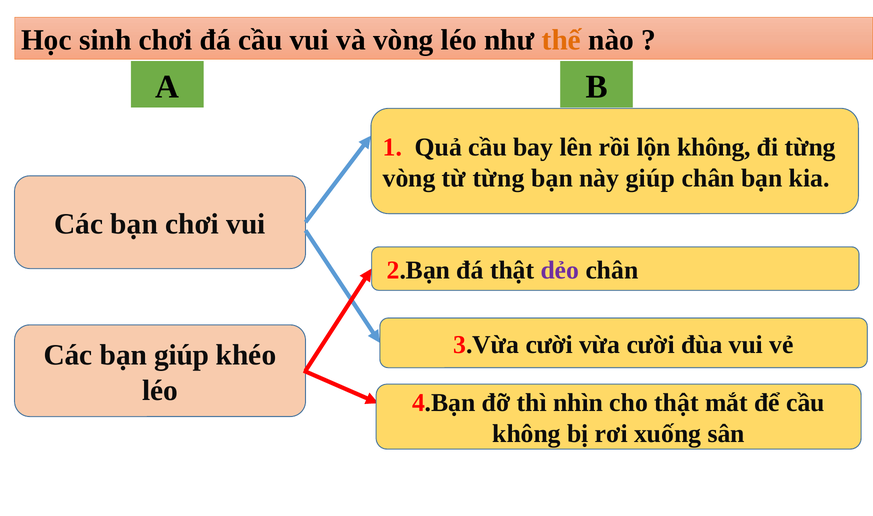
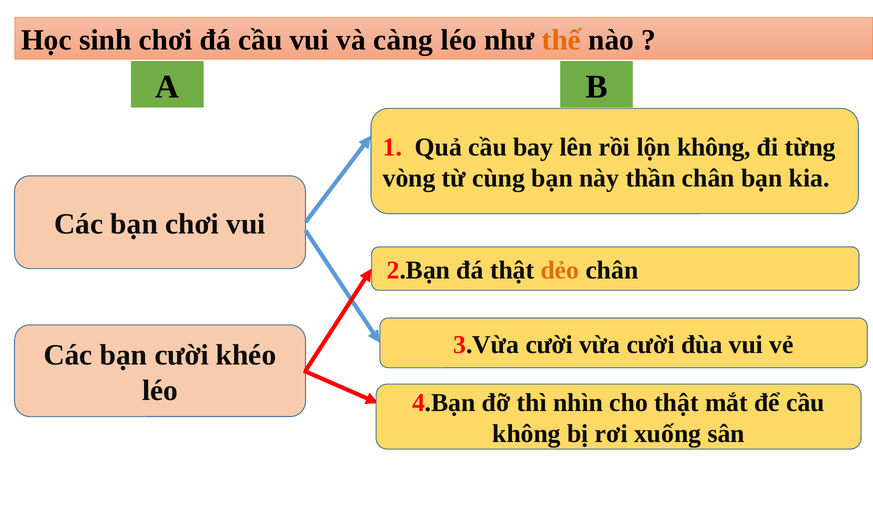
và vòng: vòng -> càng (403, 40)
từ từng: từng -> cùng (499, 178)
này giúp: giúp -> thần (651, 178)
dẻo colour: purple -> orange (560, 270)
bạn giúp: giúp -> cười (182, 355)
